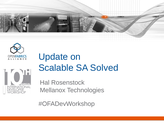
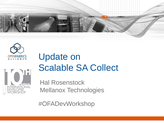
Solved: Solved -> Collect (104, 68)
